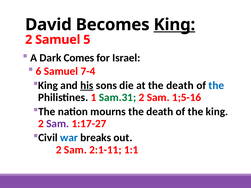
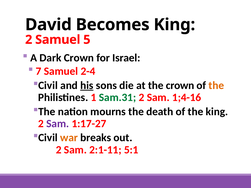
King underline: present -> none (174, 25)
Dark Comes: Comes -> Crown (79, 58)
6: 6 -> 7 (39, 71)
7-4: 7-4 -> 2-4 (88, 71)
King: King -> Civil (48, 85)
at the death: death -> crown (180, 85)
the colour: blue -> orange (216, 85)
1;5-16: 1;5-16 -> 1;4-16 (187, 98)
war colour: blue -> orange (69, 138)
1:1: 1:1 -> 5:1 (131, 150)
